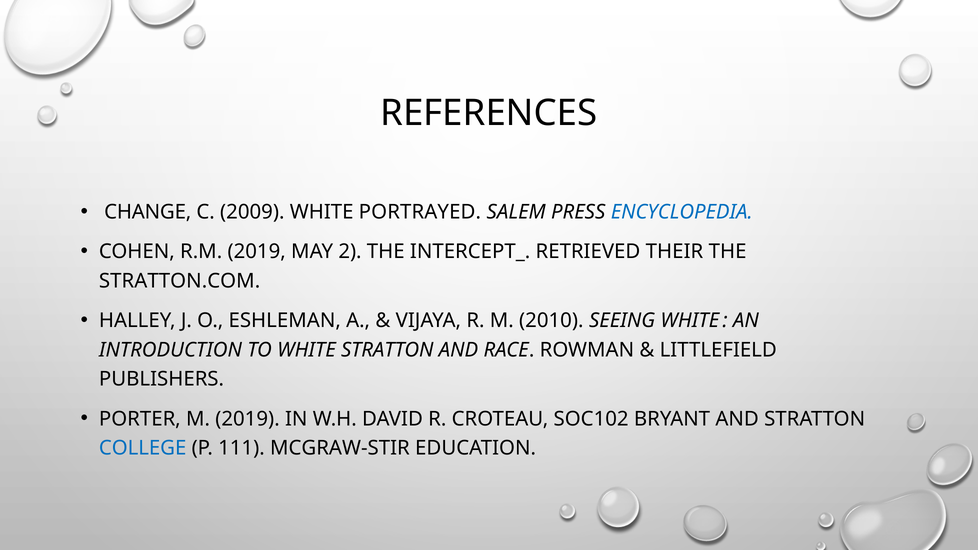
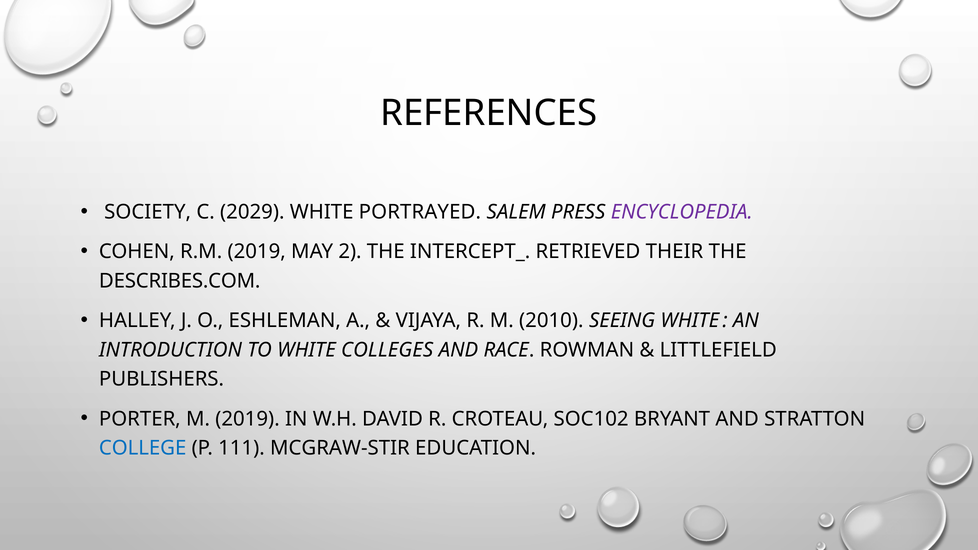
CHANGE: CHANGE -> SOCIETY (148, 212)
2009: 2009 -> 2029 (252, 212)
ENCYCLOPEDIA colour: blue -> purple (682, 212)
STRATTON.COM: STRATTON.COM -> DESCRIBES.COM (180, 281)
WHITE STRATTON: STRATTON -> COLLEGES (387, 350)
